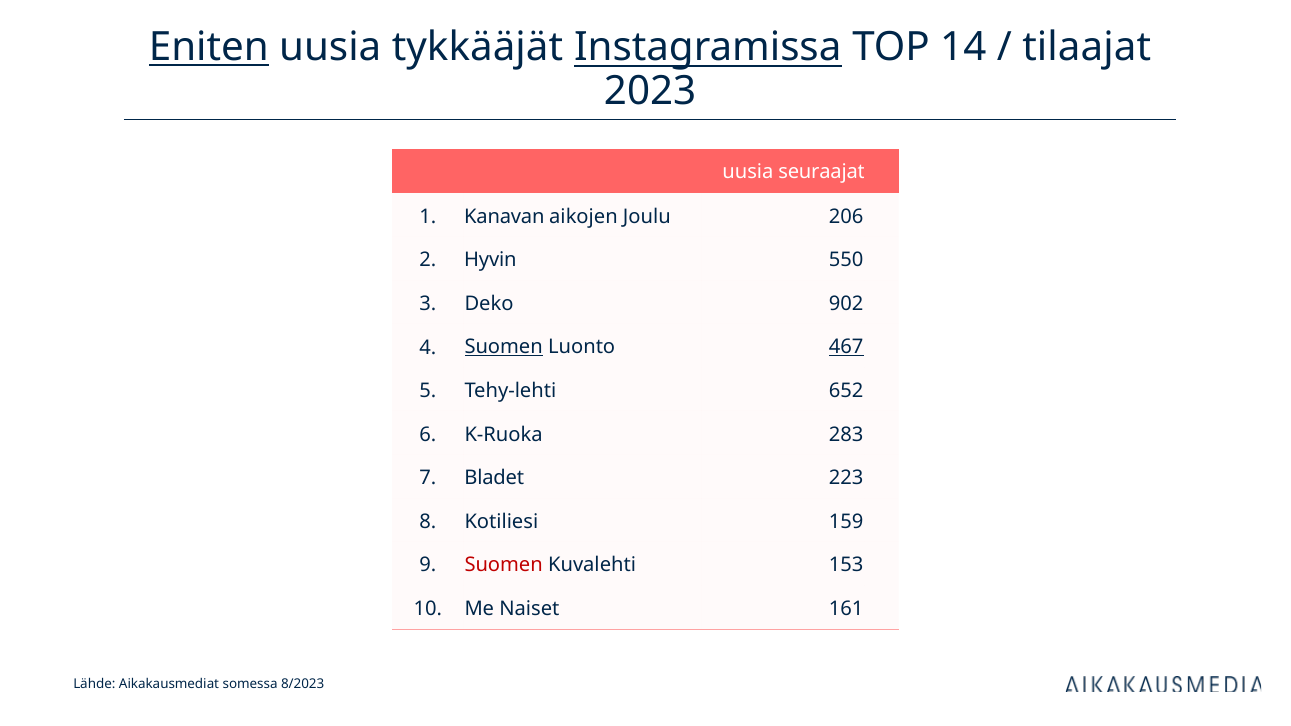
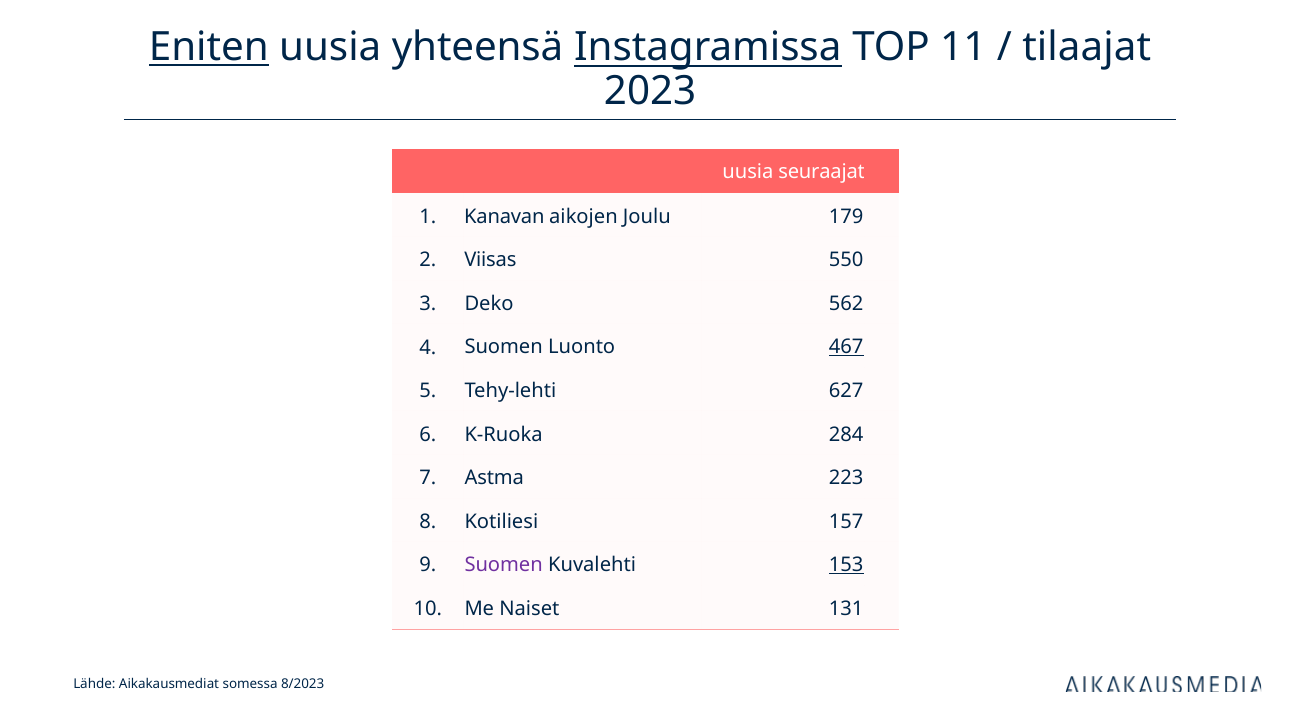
tykkääjät: tykkääjät -> yhteensä (478, 48)
14: 14 -> 11 (963, 48)
206: 206 -> 179 (846, 216)
Hyvin: Hyvin -> Viisas (490, 260)
902: 902 -> 562 (846, 304)
Suomen underline: present -> none (504, 347)
652: 652 -> 627 (846, 391)
283: 283 -> 284 (846, 435)
Bladet: Bladet -> Astma (494, 478)
159: 159 -> 157 (846, 522)
Suomen colour: red -> purple (504, 565)
153 underline: none -> present (846, 565)
161: 161 -> 131 (846, 609)
